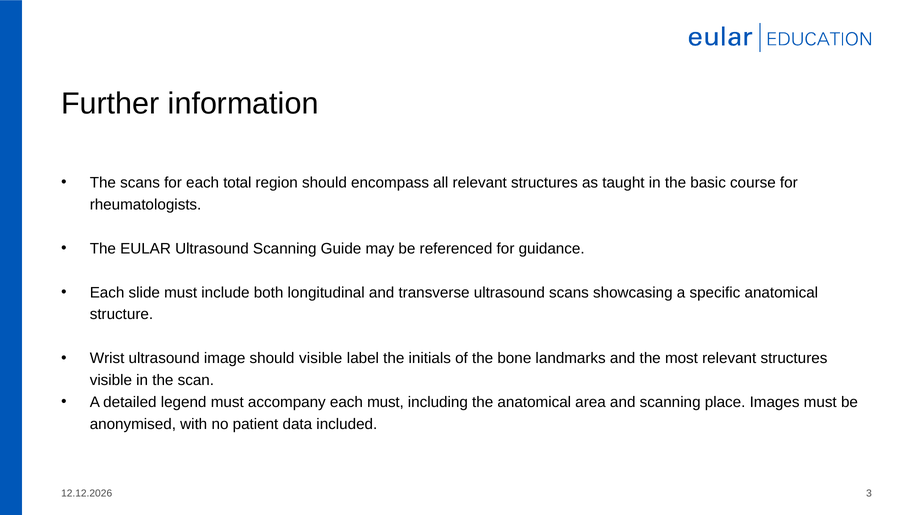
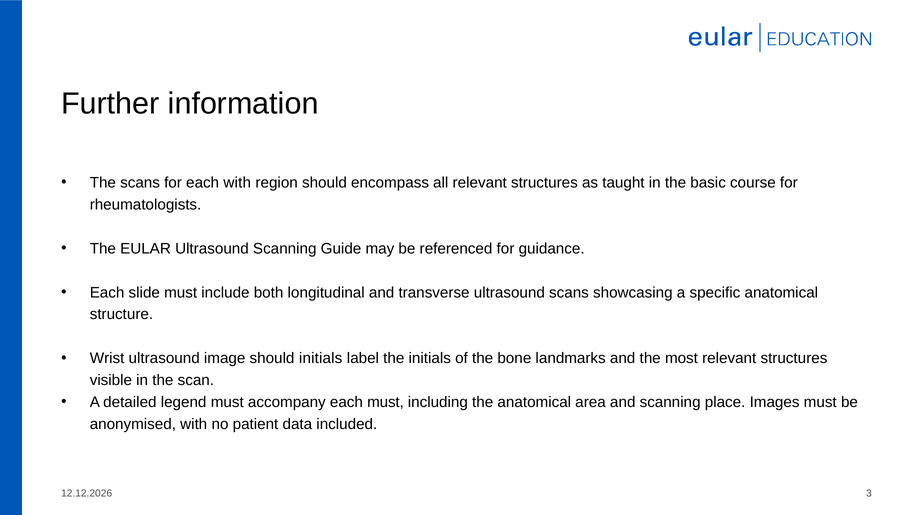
each total: total -> with (237, 183)
should visible: visible -> initials (321, 358)
